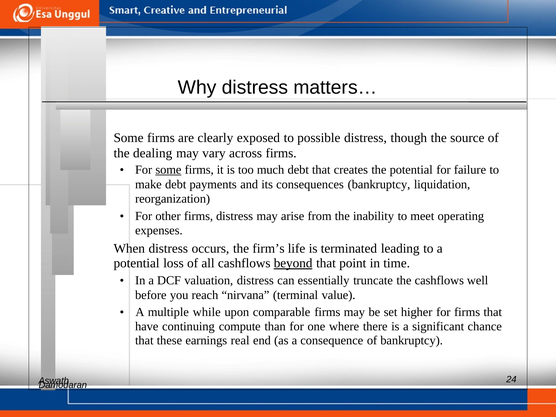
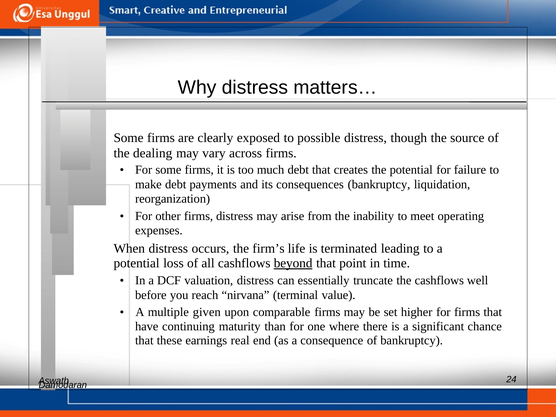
some underline: present -> none (168, 170)
while: while -> given (207, 312)
compute: compute -> maturity (240, 326)
